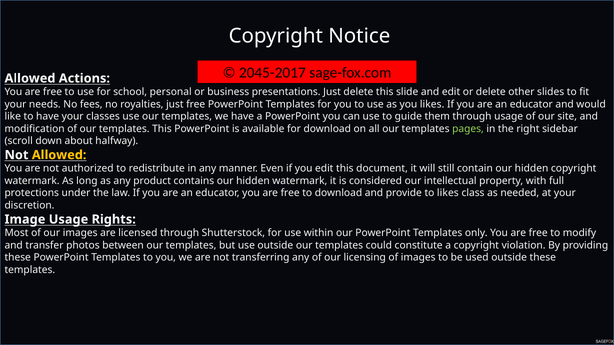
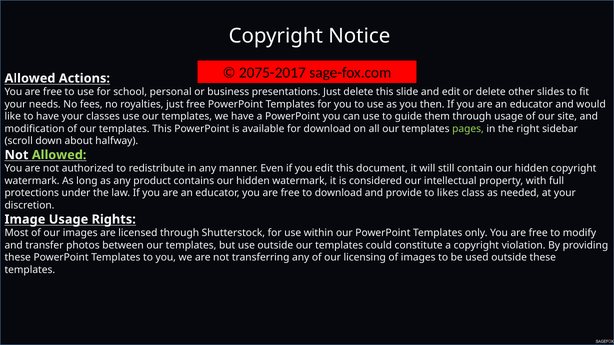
2045-2017: 2045-2017 -> 2075-2017 (272, 73)
you likes: likes -> then (432, 104)
Allowed colour: yellow -> light green (59, 155)
